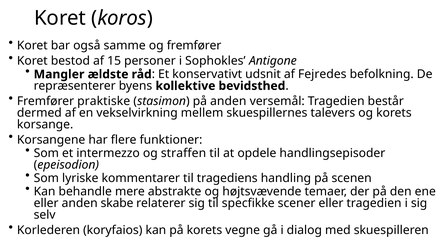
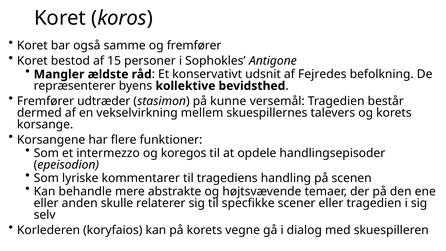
praktiske: praktiske -> udtræder (104, 101)
på anden: anden -> kunne (228, 101)
straffen: straffen -> koregos (184, 153)
skabe: skabe -> skulle (117, 203)
